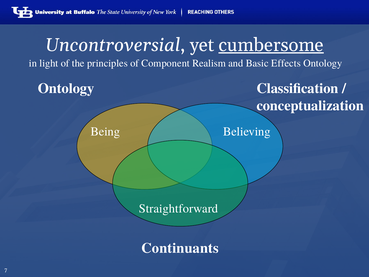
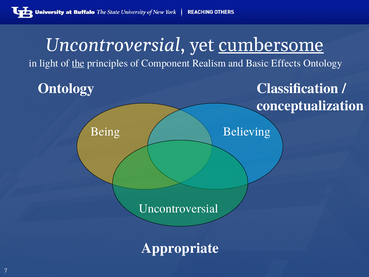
the underline: none -> present (78, 63)
Straightforward: Straightforward -> Uncontroversial (179, 208)
Continuants: Continuants -> Appropriate (180, 248)
